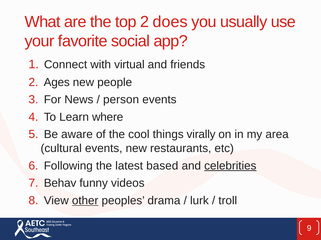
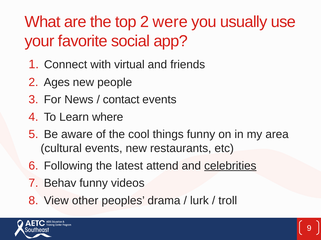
does: does -> were (170, 22)
person: person -> contact (121, 100)
things virally: virally -> funny (201, 135)
based: based -> attend (162, 166)
other underline: present -> none (85, 201)
